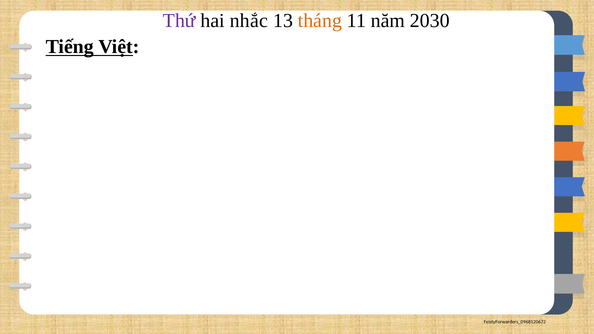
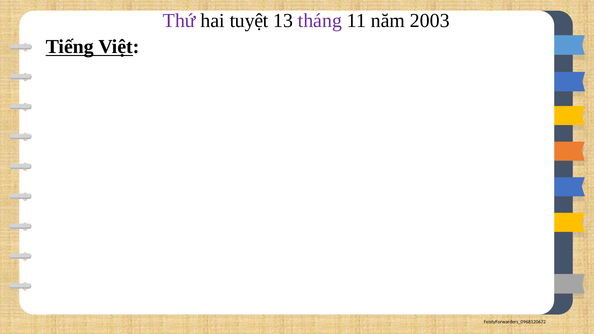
nhắc: nhắc -> tuyệt (249, 21)
tháng colour: orange -> purple (320, 21)
2030: 2030 -> 2003 (430, 21)
